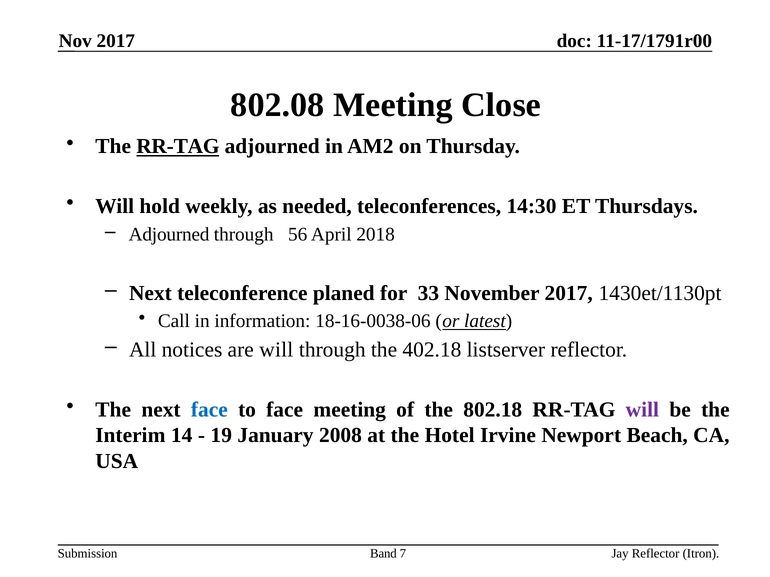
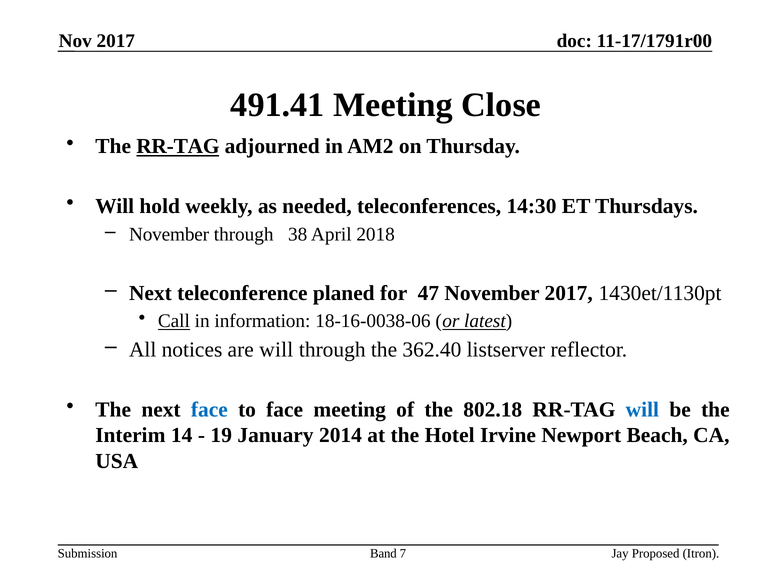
802.08: 802.08 -> 491.41 (277, 105)
Adjourned: Adjourned -> November (169, 235)
56: 56 -> 38 (298, 235)
33: 33 -> 47 (428, 293)
Call underline: none -> present (174, 321)
402.18: 402.18 -> 362.40 (432, 350)
will colour: purple -> blue (642, 410)
2008: 2008 -> 2014 (340, 436)
Jay Reflector: Reflector -> Proposed (656, 554)
